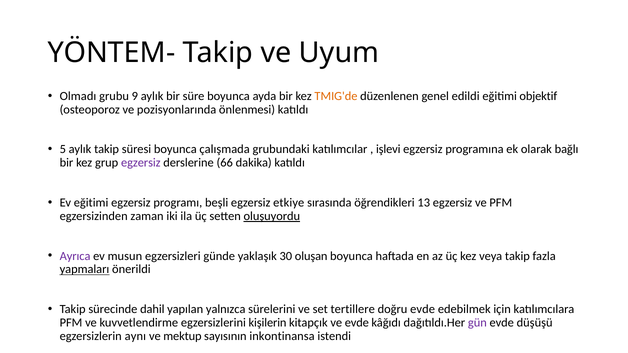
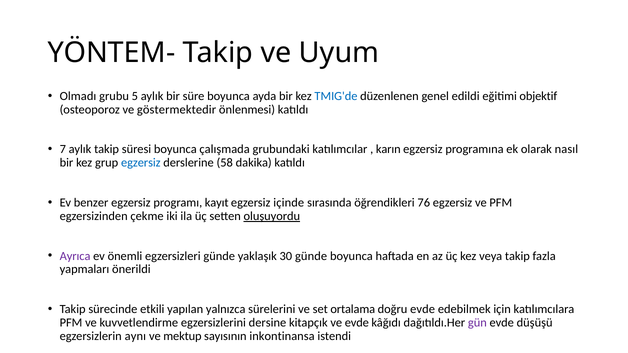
9: 9 -> 5 (135, 96)
TMIG'de colour: orange -> blue (336, 96)
pozisyonlarında: pozisyonlarında -> göstermektedir (177, 109)
5: 5 -> 7 (63, 149)
işlevi: işlevi -> karın (388, 149)
bağlı: bağlı -> nasıl (566, 149)
egzersiz colour: purple -> blue (141, 163)
66: 66 -> 58 (225, 163)
Ev eğitimi: eğitimi -> benzer (91, 203)
beşli: beşli -> kayıt (217, 203)
etkiye: etkiye -> içinde (289, 203)
13: 13 -> 76 (424, 203)
zaman: zaman -> çekme (147, 216)
musun: musun -> önemli (125, 256)
30 oluşan: oluşan -> günde (311, 256)
yapmaları underline: present -> none (84, 270)
dahil: dahil -> etkili (152, 309)
tertillere: tertillere -> ortalama (353, 309)
kişilerin: kişilerin -> dersine (267, 323)
